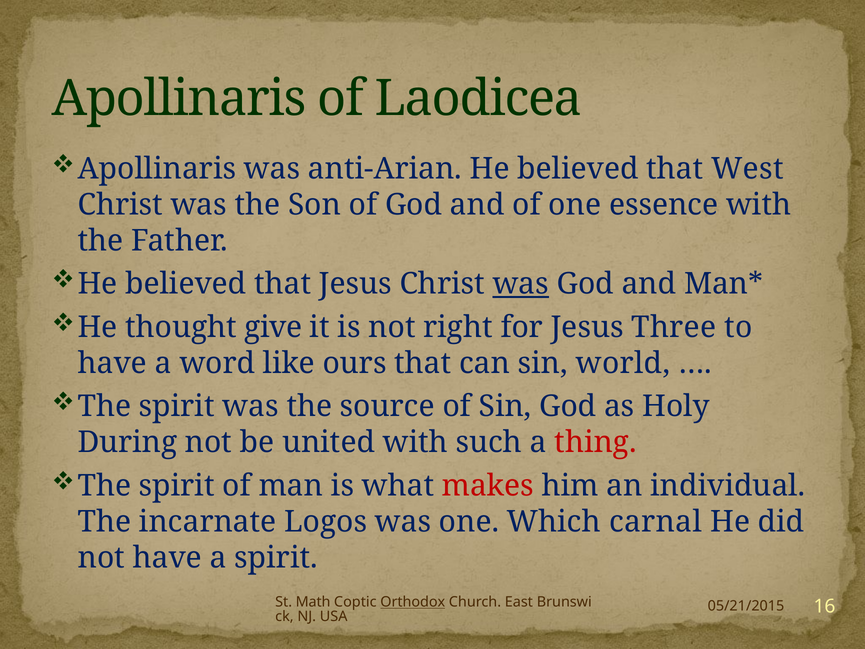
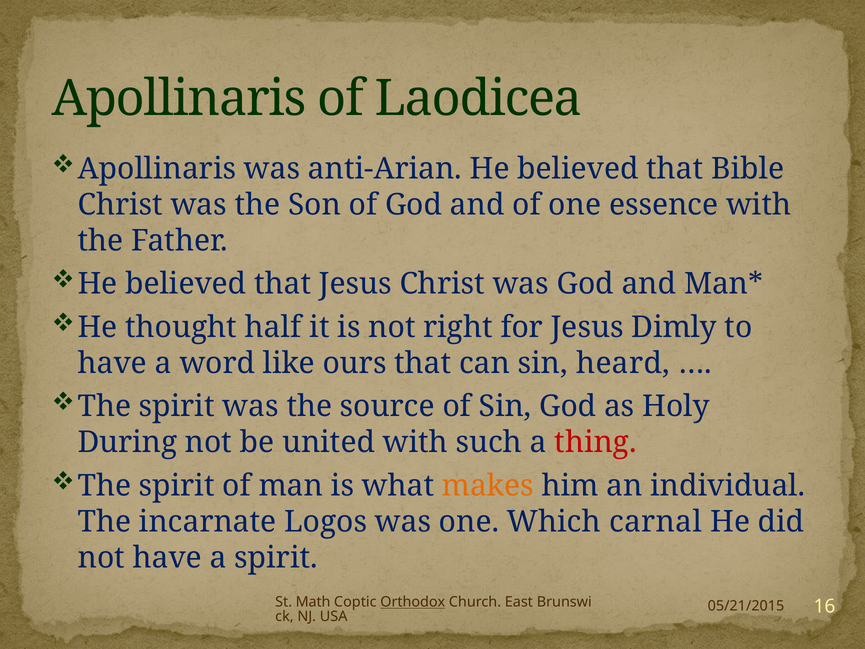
West: West -> Bible (748, 169)
was underline: present -> none (521, 284)
give: give -> half (273, 327)
Three: Three -> Dimly (674, 327)
world: world -> heard (623, 363)
makes colour: red -> orange (488, 486)
